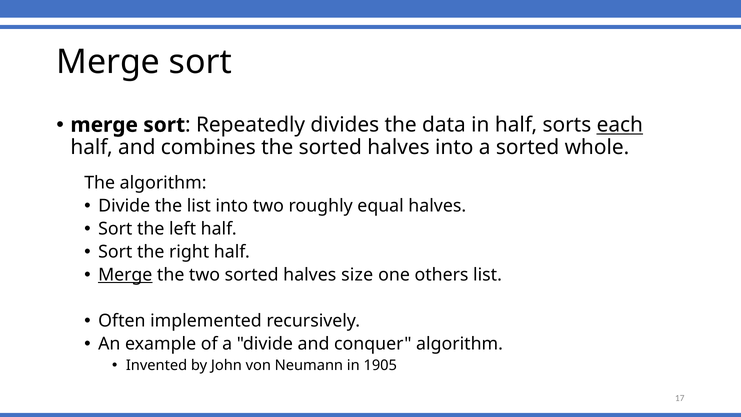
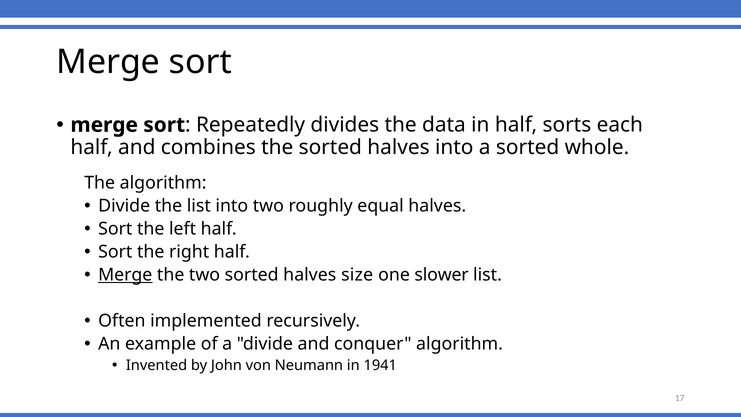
each underline: present -> none (620, 125)
others: others -> slower (442, 275)
1905: 1905 -> 1941 (380, 365)
